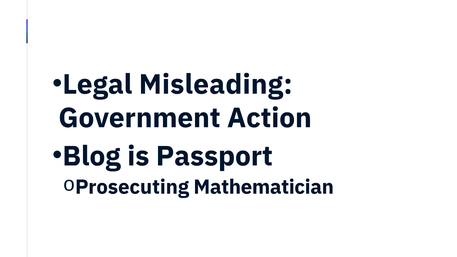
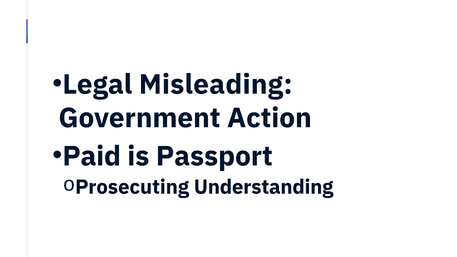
Blog: Blog -> Paid (92, 156)
Mathematician: Mathematician -> Understanding (264, 187)
